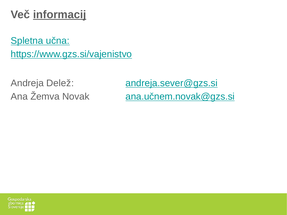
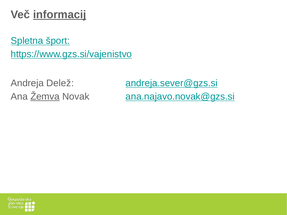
učna: učna -> šport (58, 41)
Žemva underline: none -> present (45, 97)
ana.učnem.novak@gzs.si: ana.učnem.novak@gzs.si -> ana.najavo.novak@gzs.si (180, 97)
